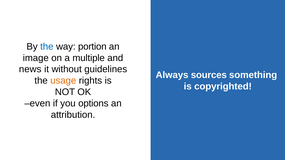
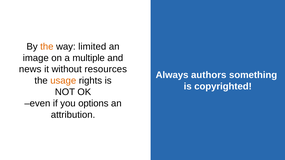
the colour: blue -> orange (47, 47)
portion: portion -> limited (92, 47)
guidelines: guidelines -> resources (106, 69)
sources: sources -> authors (209, 75)
